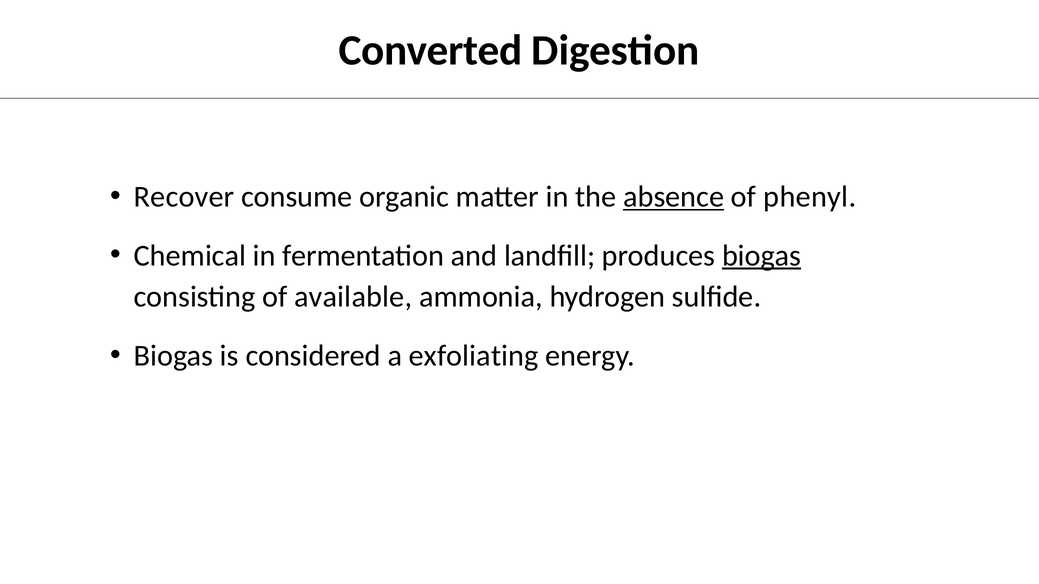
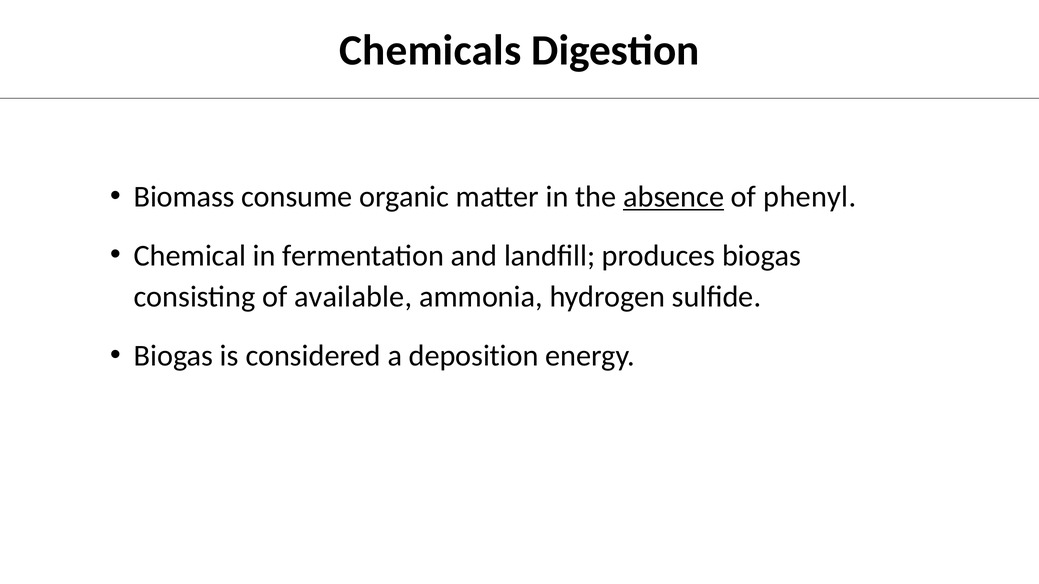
Converted: Converted -> Chemicals (430, 51)
Recover: Recover -> Biomass (184, 197)
biogas underline: present -> none (762, 256)
exfoliating: exfoliating -> deposition (474, 356)
